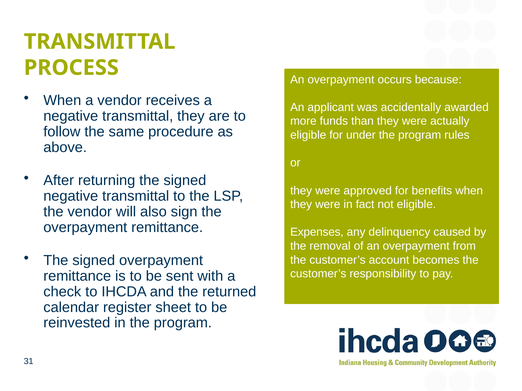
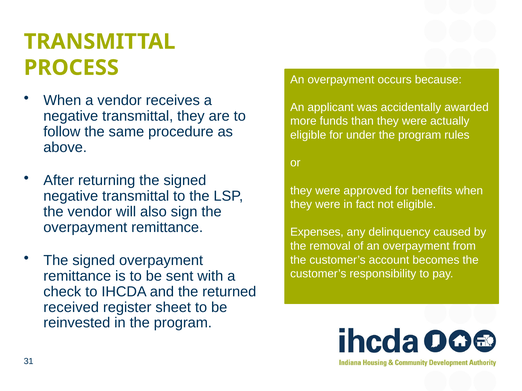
calendar: calendar -> received (71, 308)
